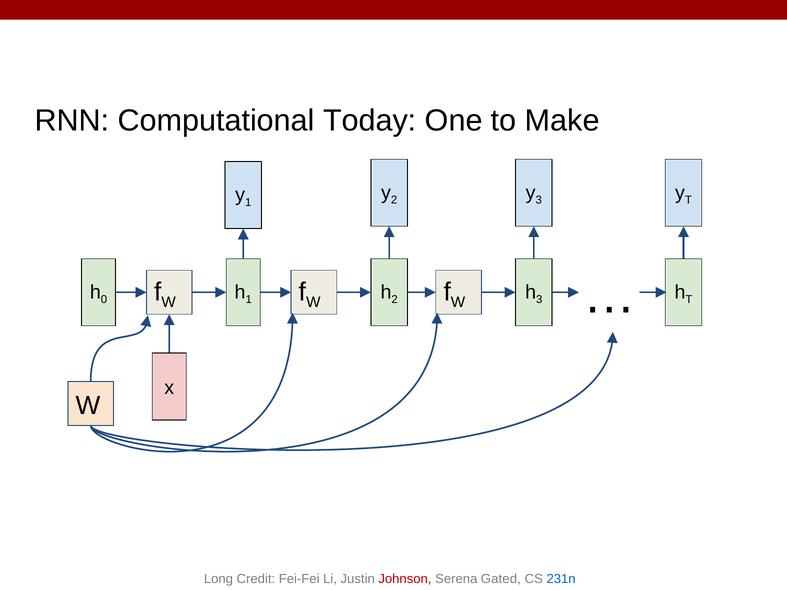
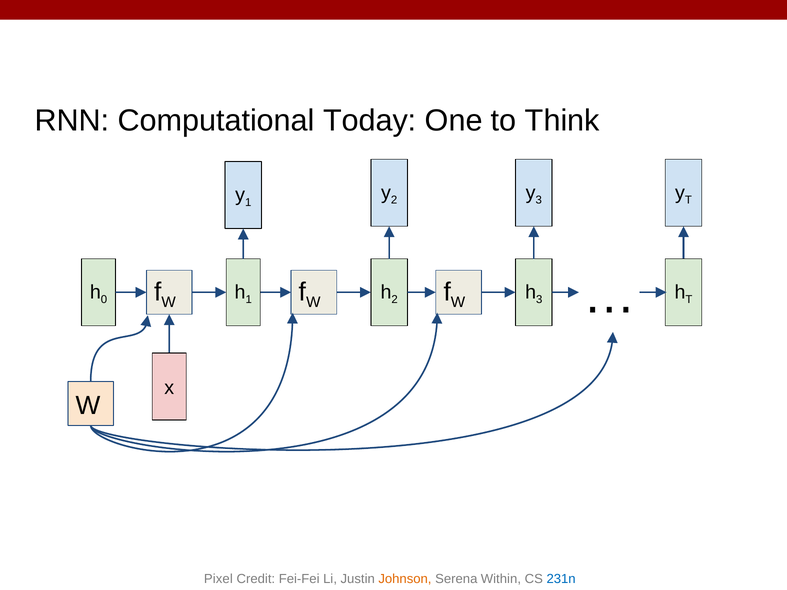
Make: Make -> Think (562, 120)
Long: Long -> Pixel (218, 579)
Johnson colour: red -> orange (405, 579)
Gated: Gated -> Within (501, 579)
